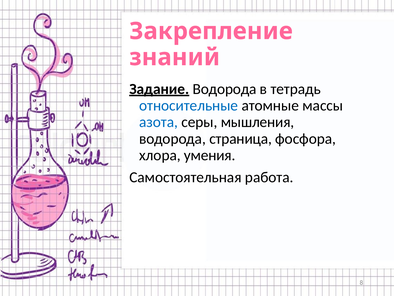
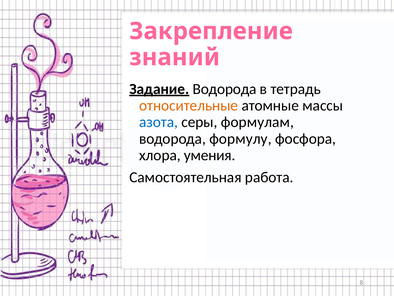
относительные colour: blue -> orange (189, 105)
мышления: мышления -> формулам (257, 122)
страница: страница -> формулу (240, 138)
